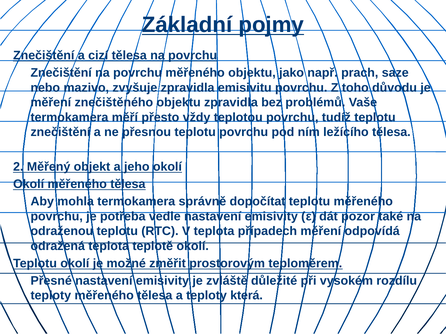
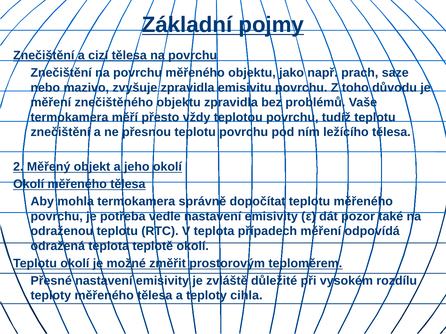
která: která -> cihla (246, 296)
